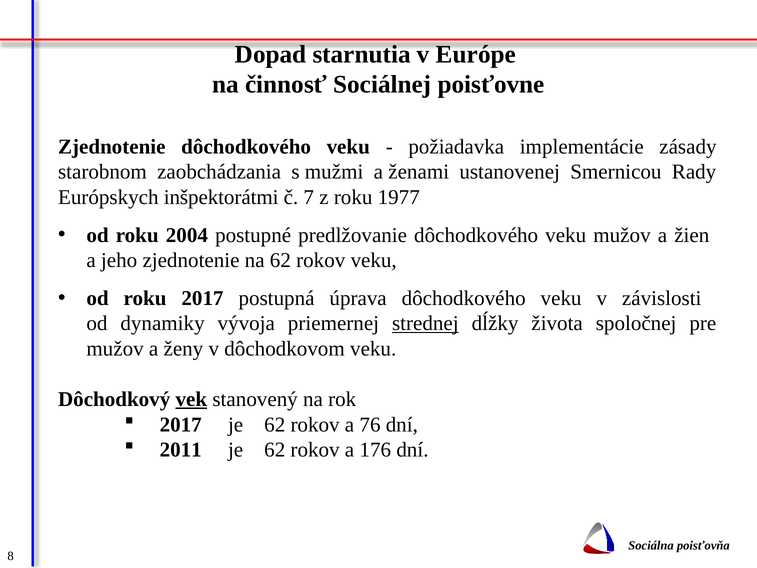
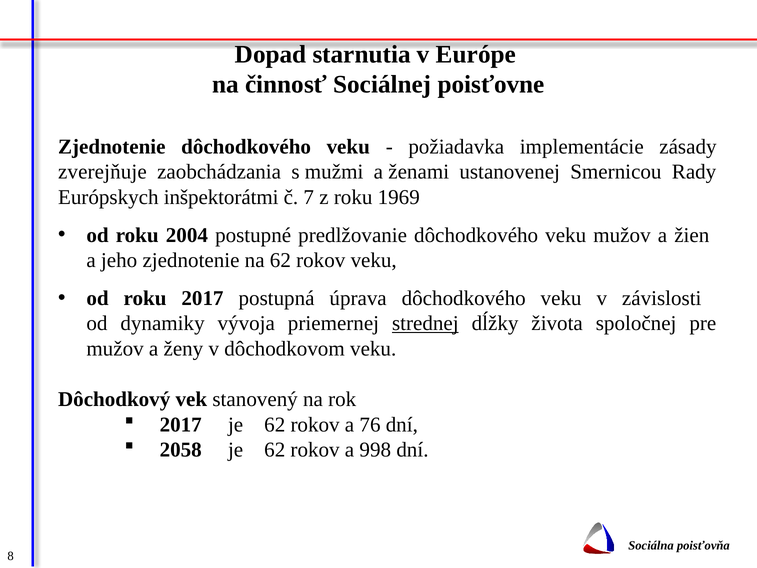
starobnom: starobnom -> zverejňuje (102, 172)
1977: 1977 -> 1969 (399, 197)
vek underline: present -> none (191, 399)
2011: 2011 -> 2058 (181, 450)
176: 176 -> 998 (375, 450)
